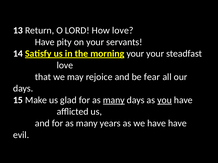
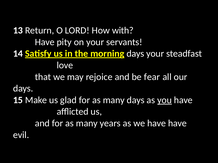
How love: love -> with (123, 31)
your: your -> days (135, 54)
many underline: present -> none (114, 100)
